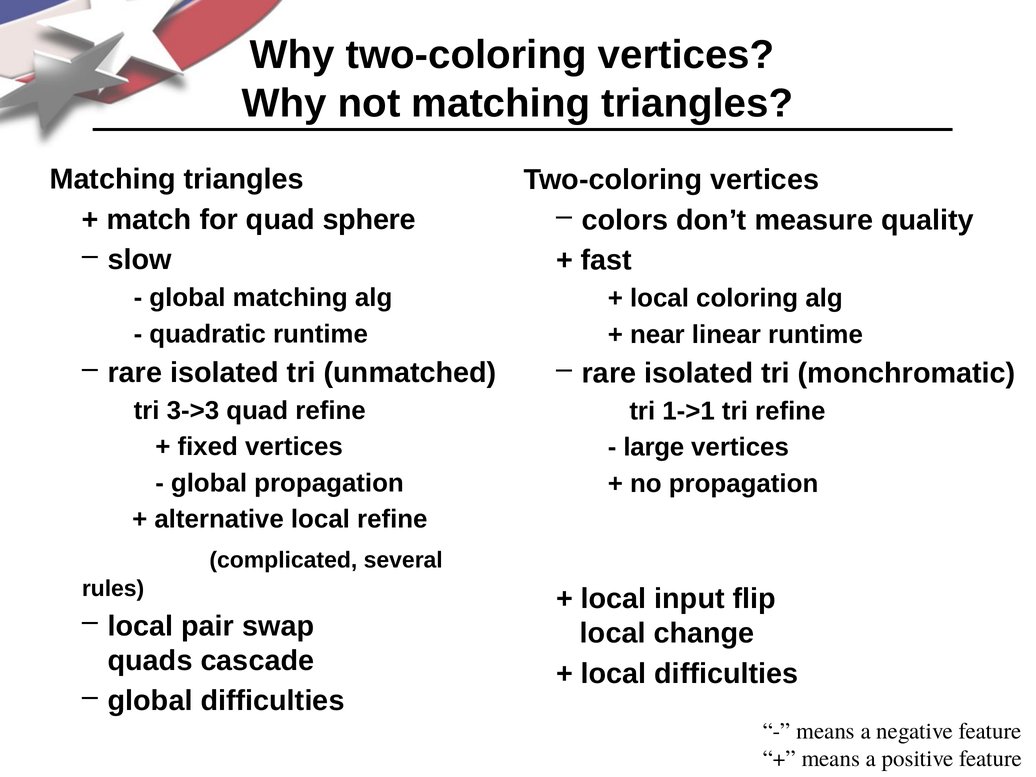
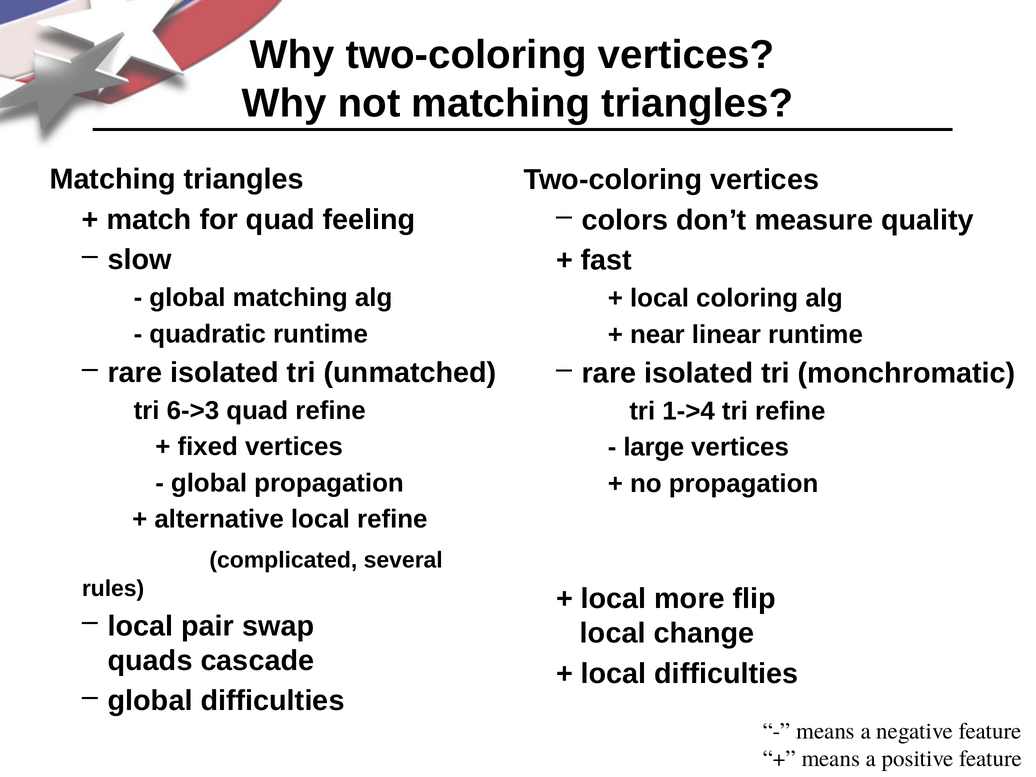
sphere: sphere -> feeling (369, 220)
3->3: 3->3 -> 6->3 (193, 411)
1->1: 1->1 -> 1->4 (689, 411)
input: input -> more (690, 599)
